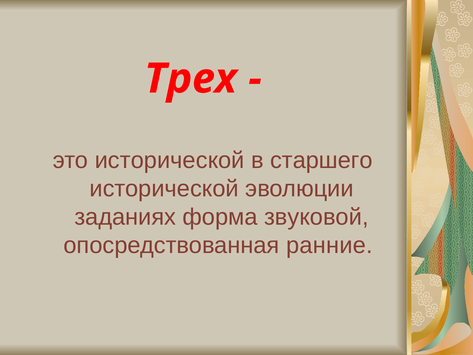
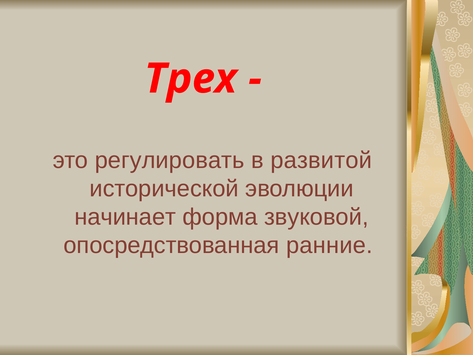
это исторической: исторической -> регулировать (170, 160)
старшего: старшего -> развитой (321, 160)
заданиях: заданиях -> начинает (125, 217)
